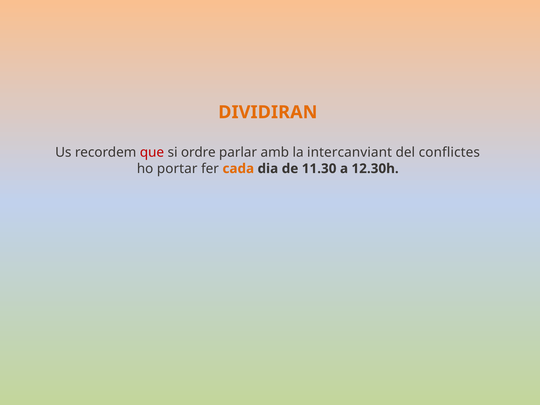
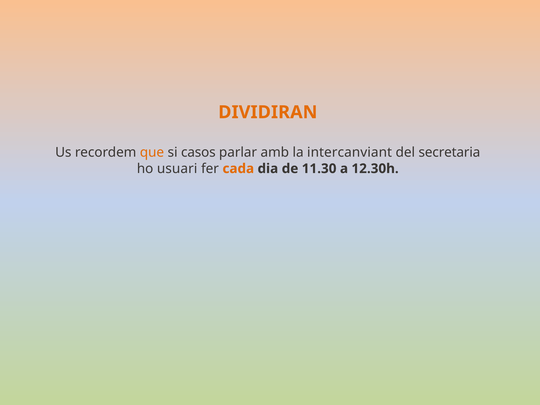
que colour: red -> orange (152, 152)
ordre: ordre -> casos (198, 152)
conflictes: conflictes -> secretaria (449, 152)
portar: portar -> usuari (177, 169)
